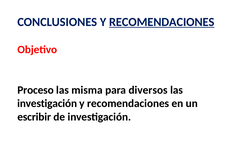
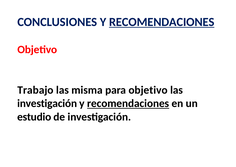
Proceso: Proceso -> Trabajo (35, 90)
para diversos: diversos -> objetivo (148, 90)
recomendaciones underline: none -> present (128, 103)
escribir: escribir -> estudio (34, 117)
